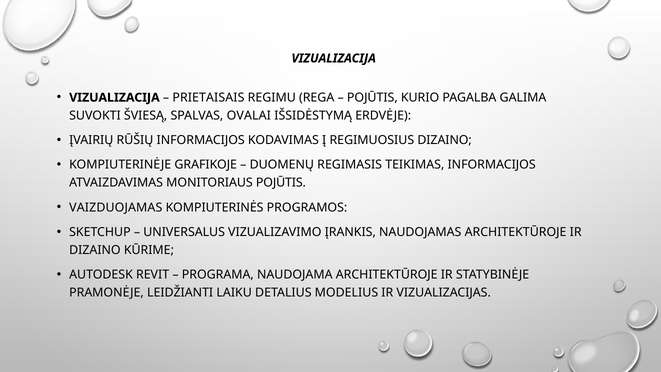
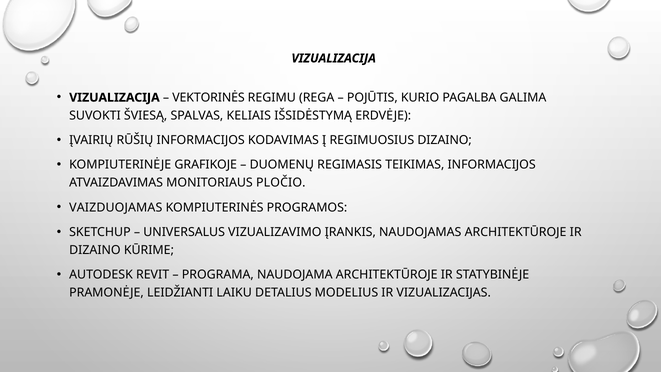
PRIETAISAIS: PRIETAISAIS -> VEKTORINĖS (209, 98)
OVALAI: OVALAI -> KELIAIS (249, 115)
MONITORIAUS POJŪTIS: POJŪTIS -> PLOČIO (281, 183)
